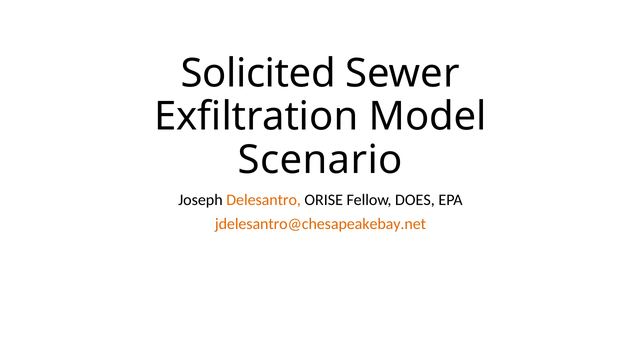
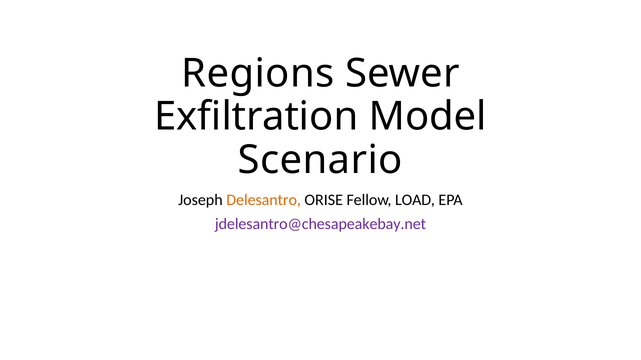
Solicited: Solicited -> Regions (258, 74)
DOES: DOES -> LOAD (415, 200)
jdelesantro@chesapeakebay.net colour: orange -> purple (320, 224)
